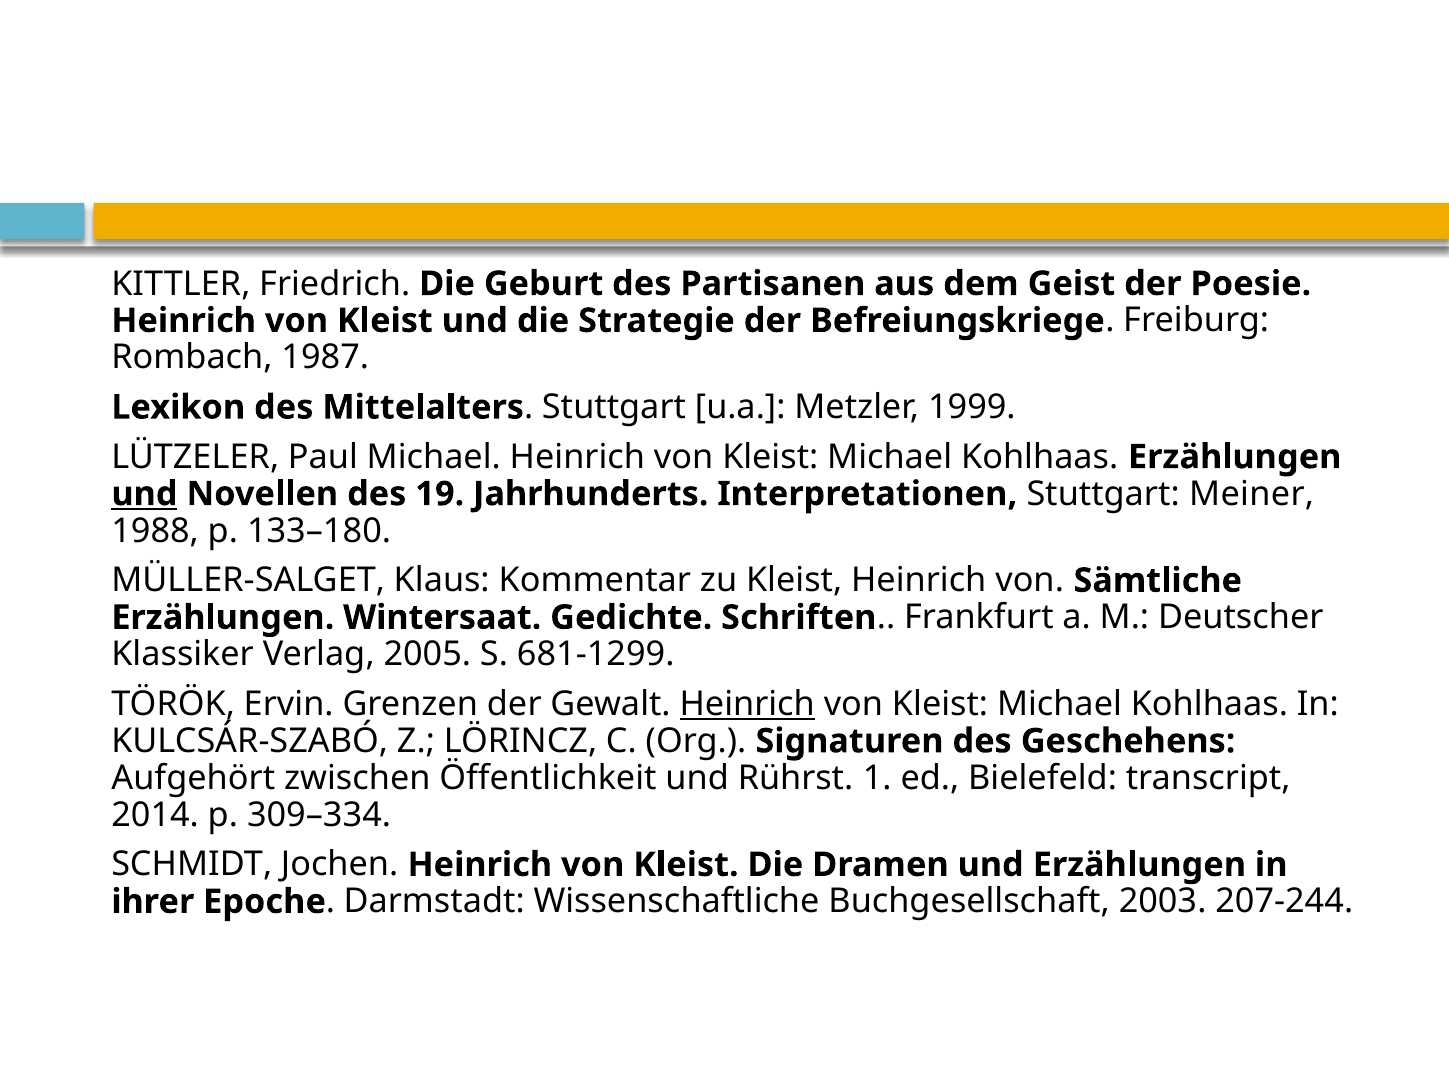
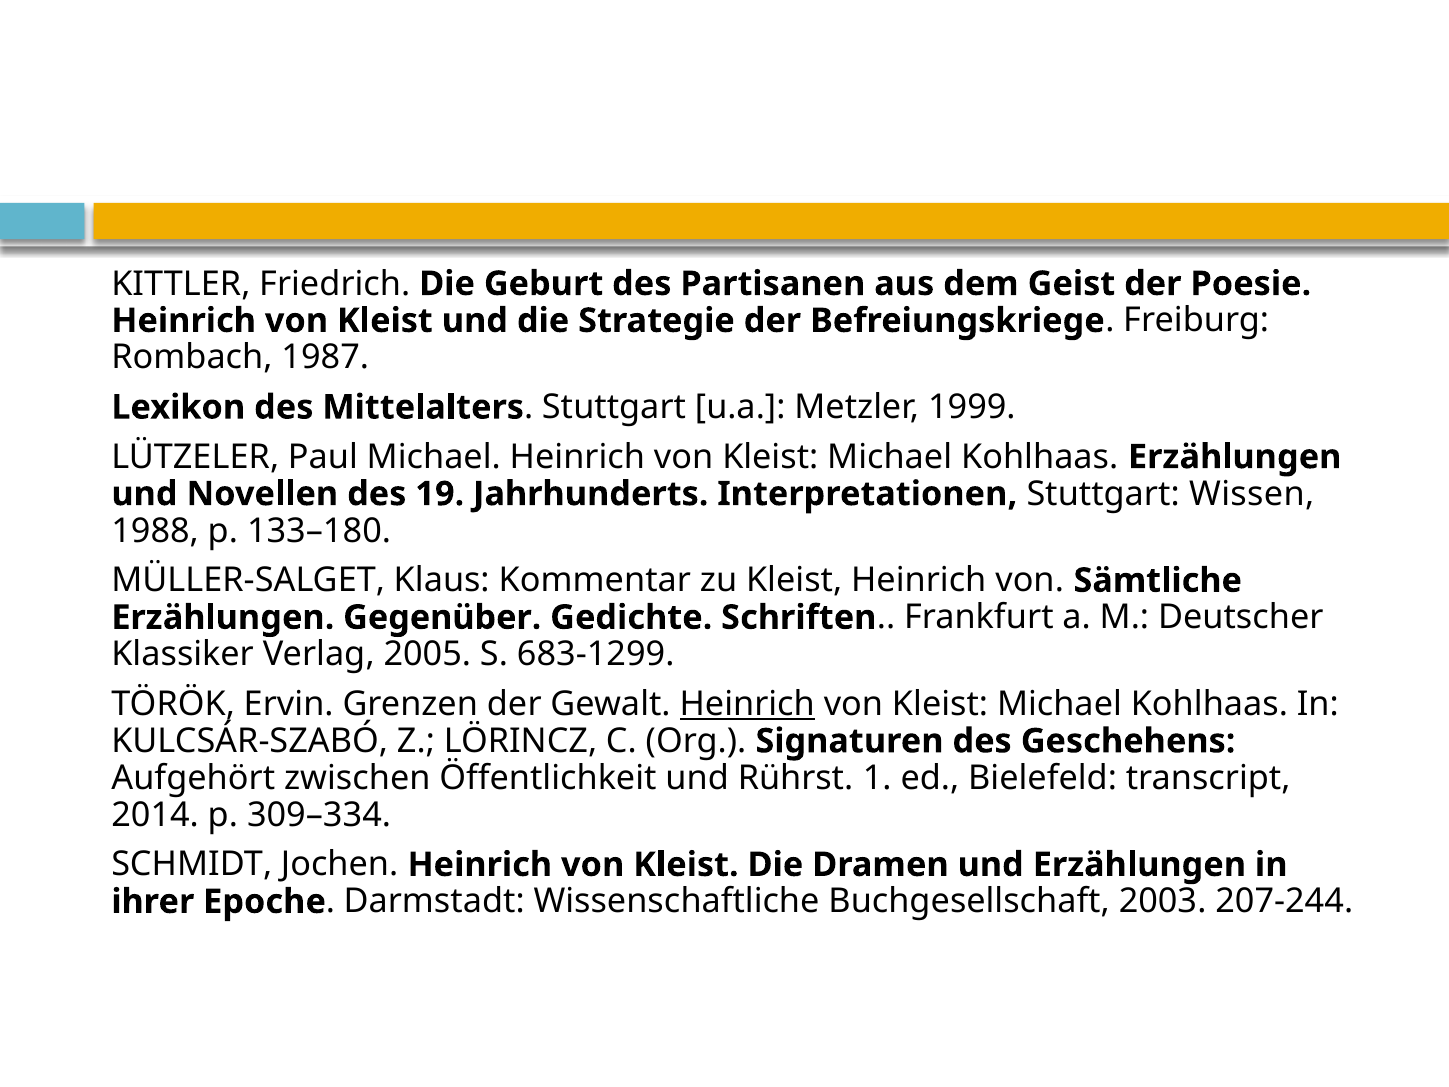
und underline: present -> none (144, 494)
Meiner: Meiner -> Wissen (1252, 494)
Wintersaat: Wintersaat -> Gegenüber (442, 617)
681-1299: 681-1299 -> 683-1299 (596, 654)
